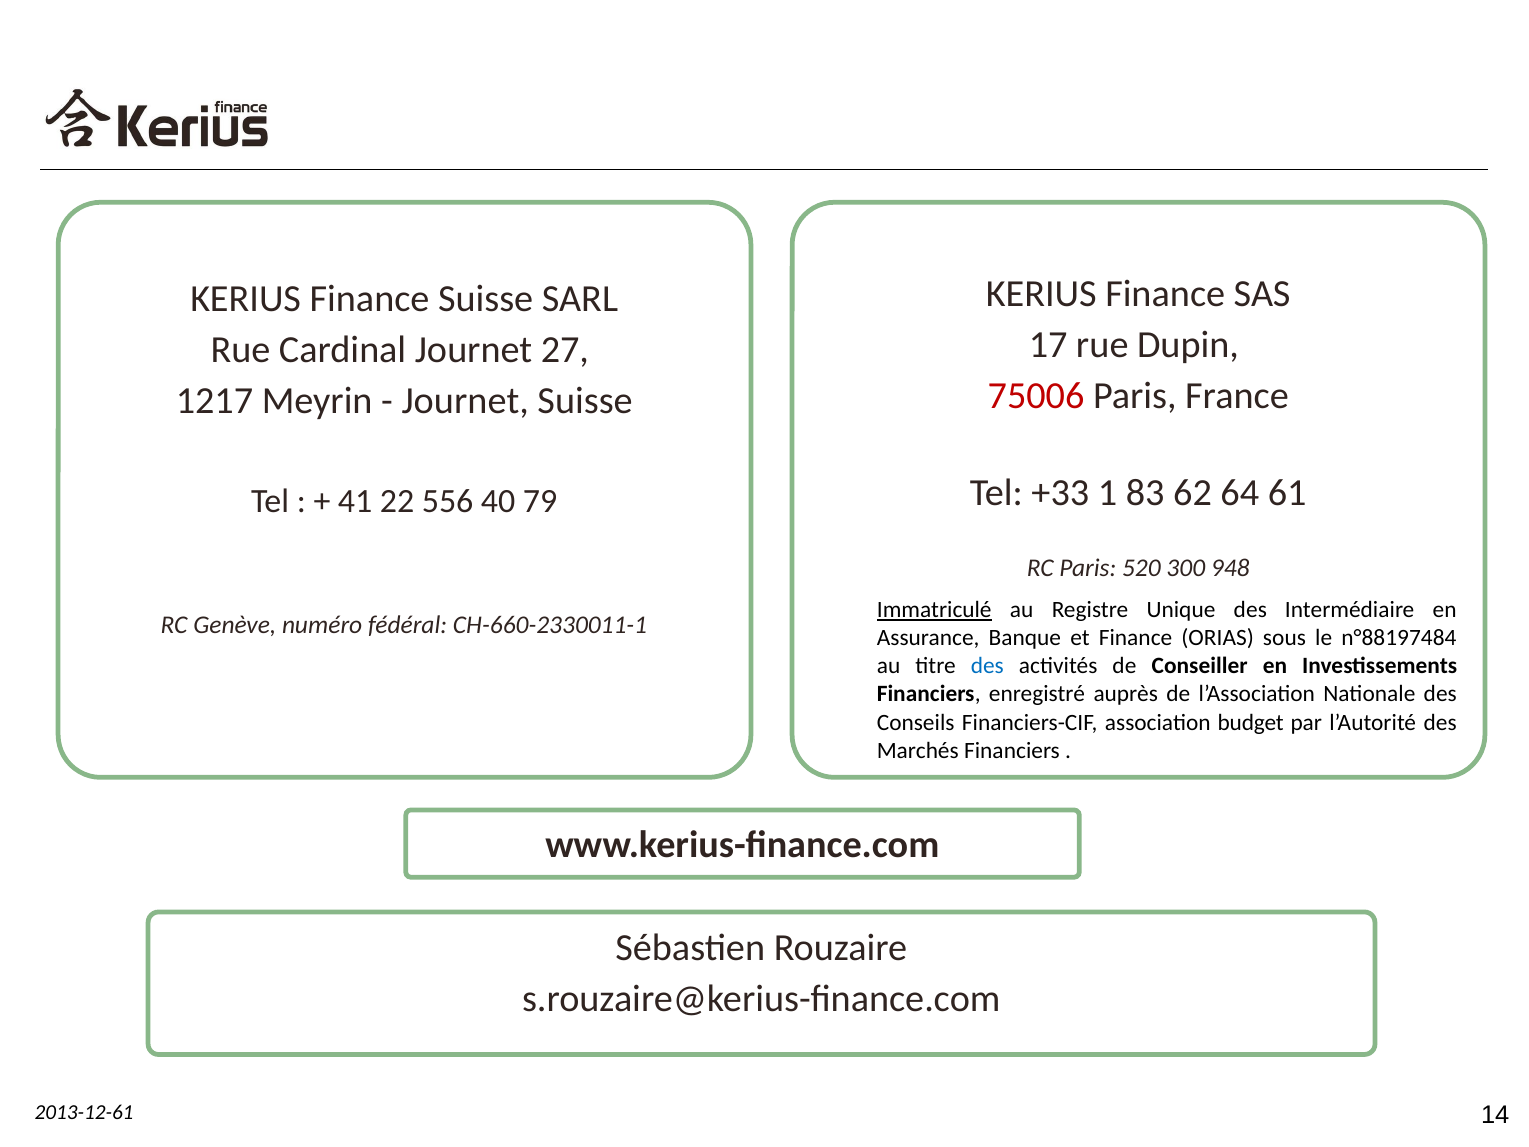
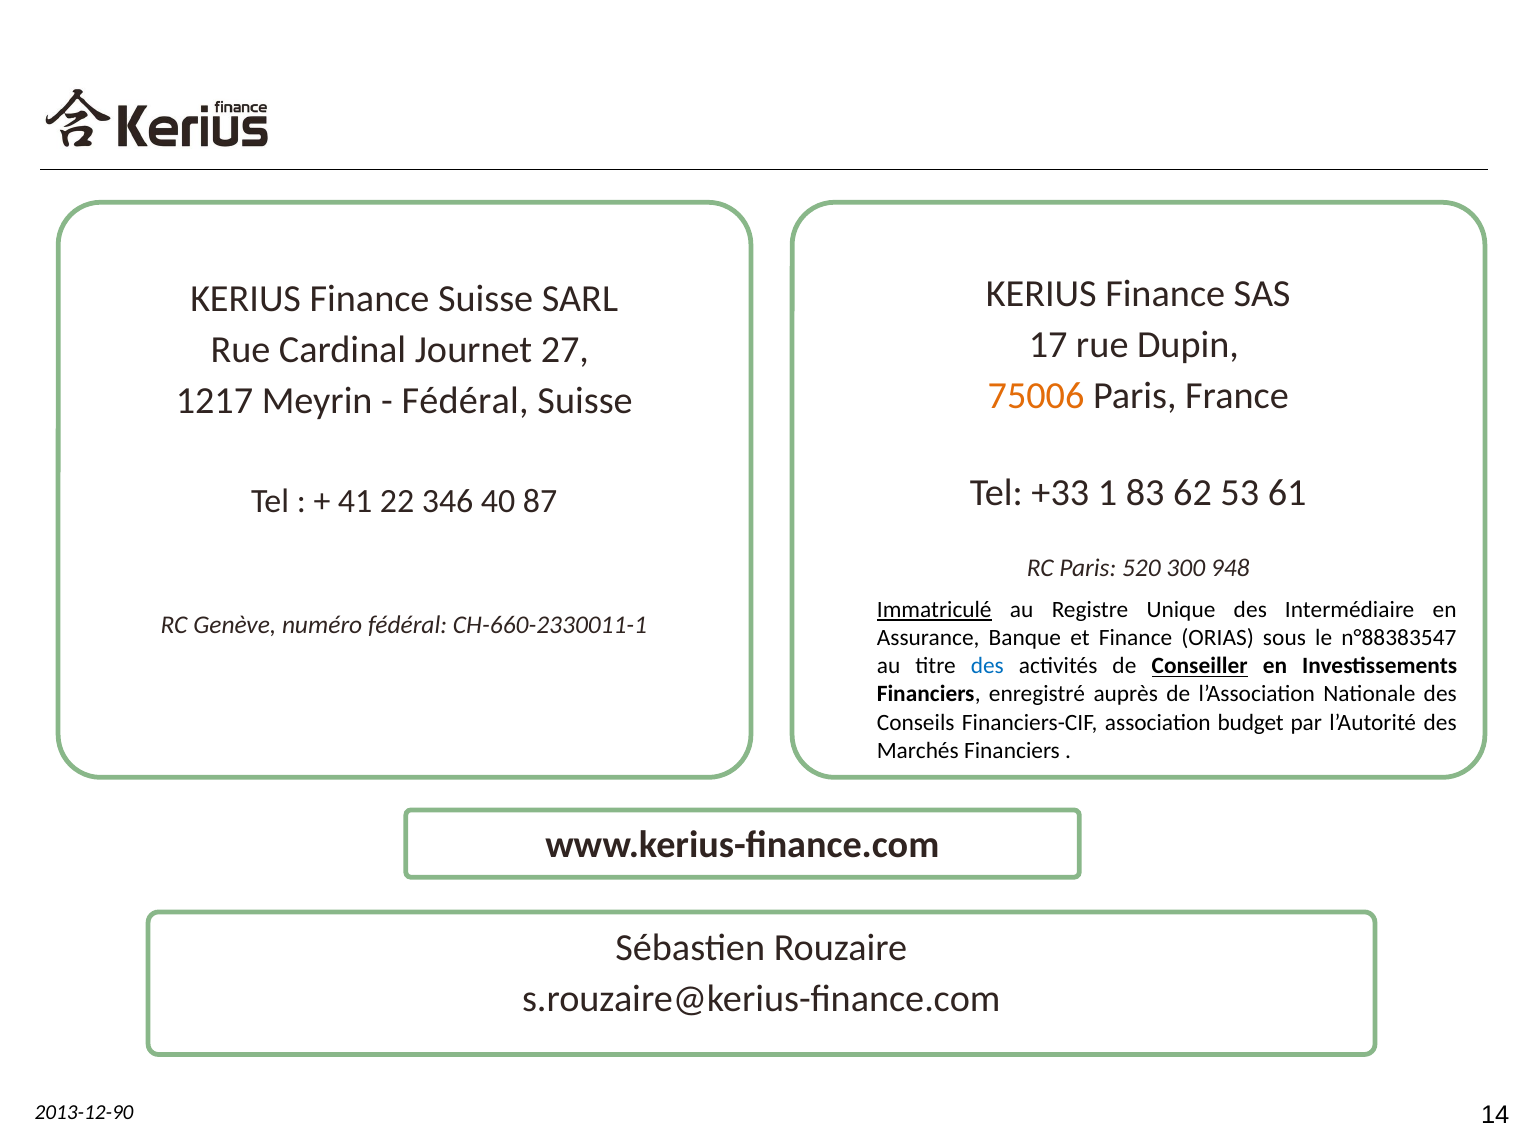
75006 colour: red -> orange (1036, 396)
Journet: Journet -> Fédéral (465, 401)
64: 64 -> 53 (1240, 492)
556: 556 -> 346 (448, 502)
79: 79 -> 87 (540, 502)
n°88197484: n°88197484 -> n°88383547 (1399, 638)
Conseiller underline: none -> present (1200, 666)
2013-12-61: 2013-12-61 -> 2013-12-90 (84, 1113)
